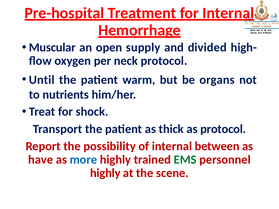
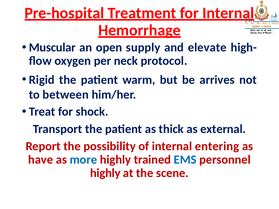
divided: divided -> elevate (207, 47)
Until: Until -> Rigid (42, 80)
organs: organs -> arrives (217, 80)
nutrients: nutrients -> between (66, 95)
as protocol: protocol -> external (223, 129)
between: between -> entering (217, 146)
EMS colour: green -> blue (185, 160)
